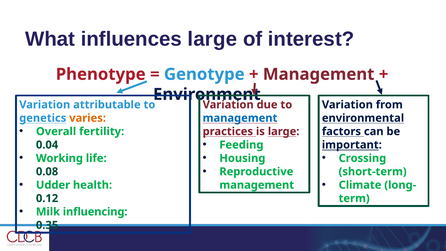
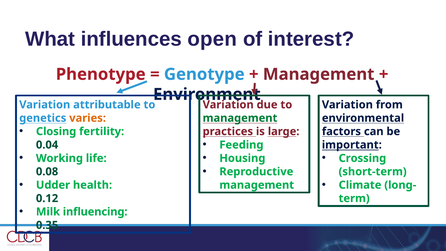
influences large: large -> open (212, 39)
management colour: blue -> green (240, 118)
Overall: Overall -> Closing (56, 131)
